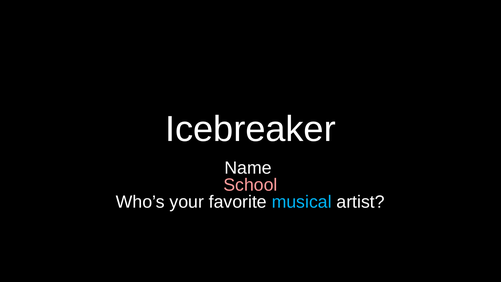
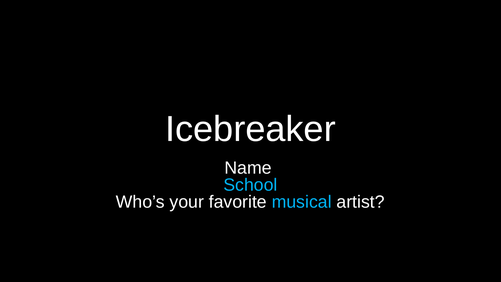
School colour: pink -> light blue (250, 185)
